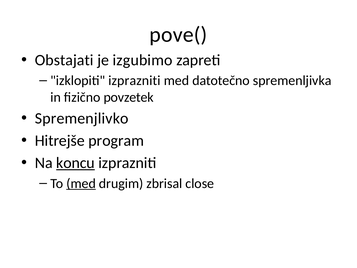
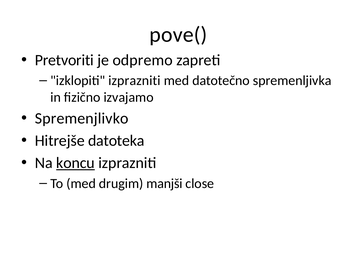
Obstajati: Obstajati -> Pretvoriti (64, 60)
izgubimo: izgubimo -> odpremo (143, 60)
povzetek: povzetek -> izvajamo (129, 97)
program: program -> datoteka (116, 141)
med underline: present -> none (81, 183)
zbrisal: zbrisal -> manjši (164, 183)
